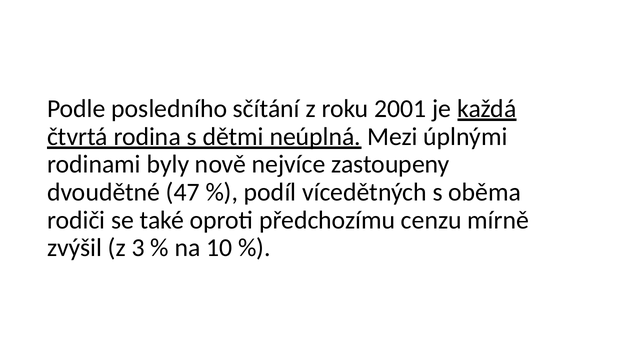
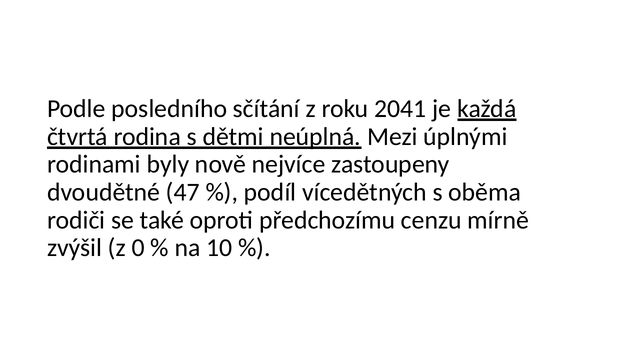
2001: 2001 -> 2041 (400, 109)
3: 3 -> 0 (138, 248)
